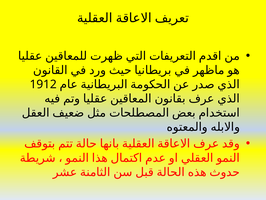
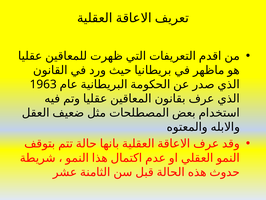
1912: 1912 -> 1963 (43, 84)
